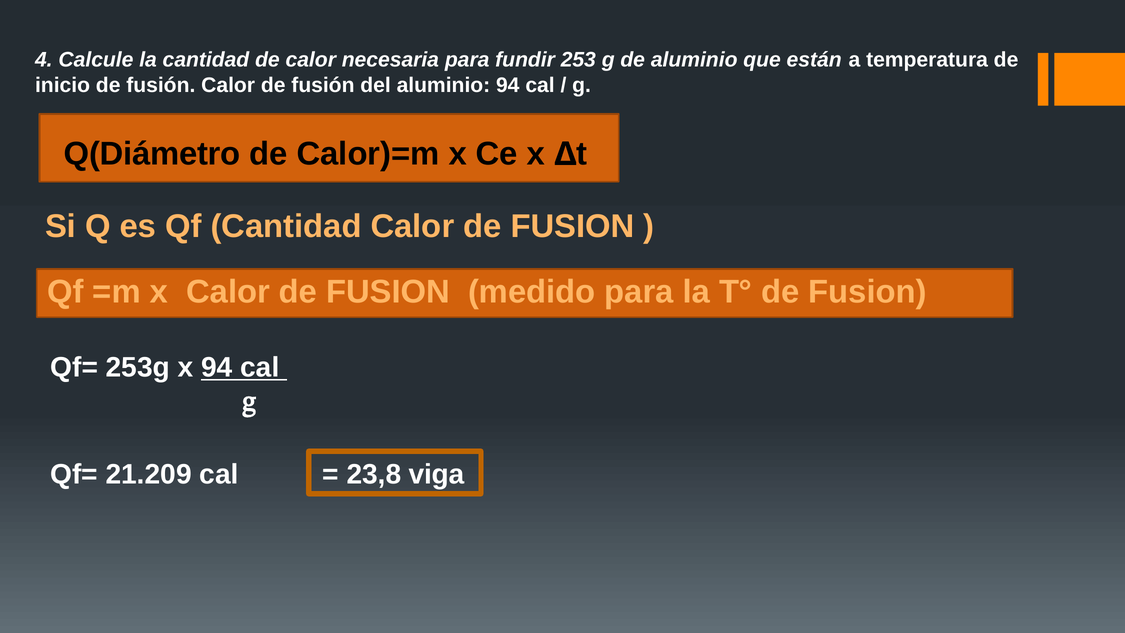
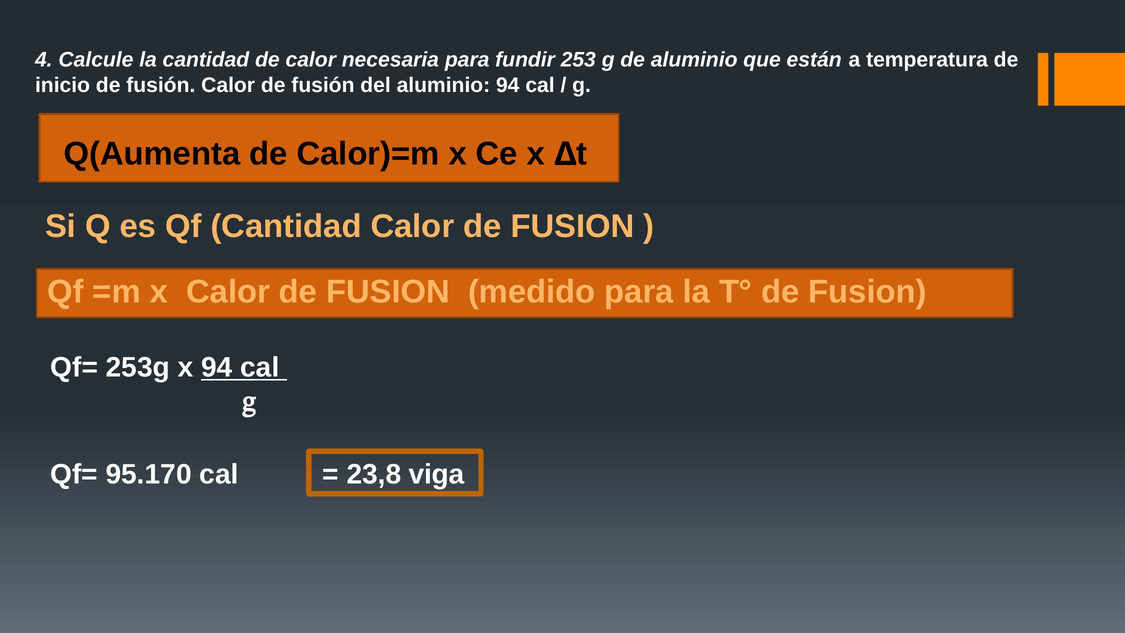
Q(Diámetro: Q(Diámetro -> Q(Aumenta (152, 154)
21.209: 21.209 -> 95.170 (149, 474)
